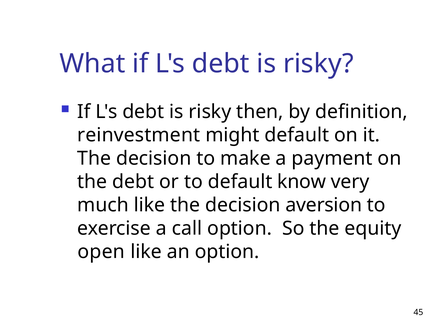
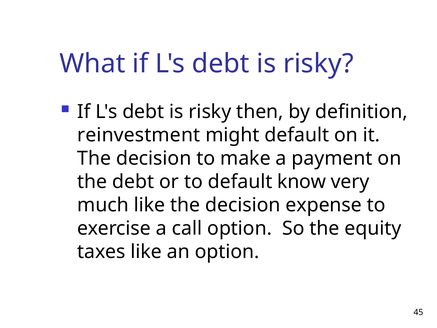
aversion: aversion -> expense (324, 205)
open: open -> taxes (101, 252)
